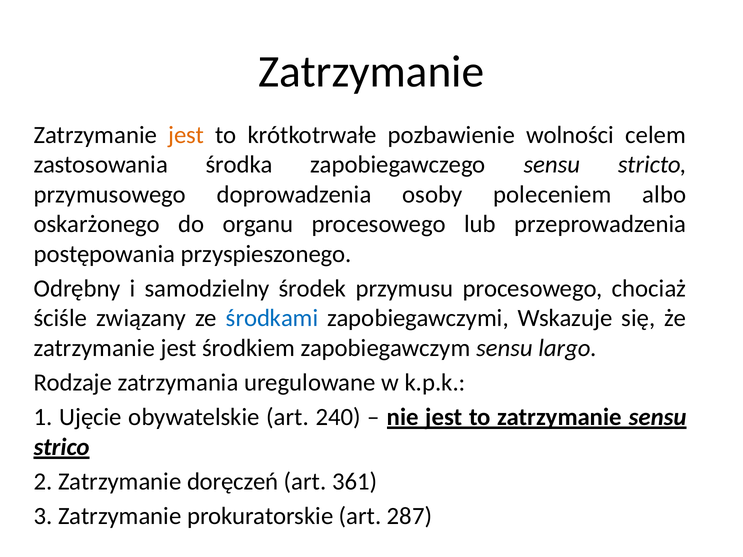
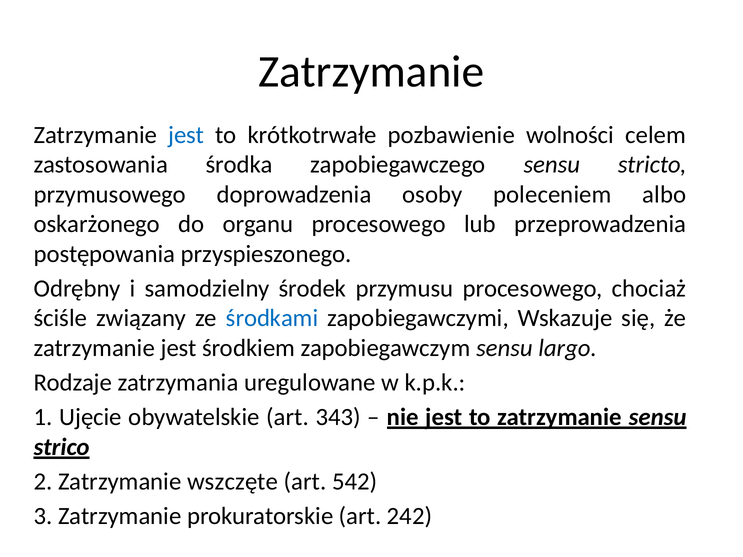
jest colour: orange -> blue (186, 135)
240: 240 -> 343 (338, 417)
doręczeń: doręczeń -> wszczęte (233, 482)
361: 361 -> 542 (355, 482)
287: 287 -> 242 (410, 516)
